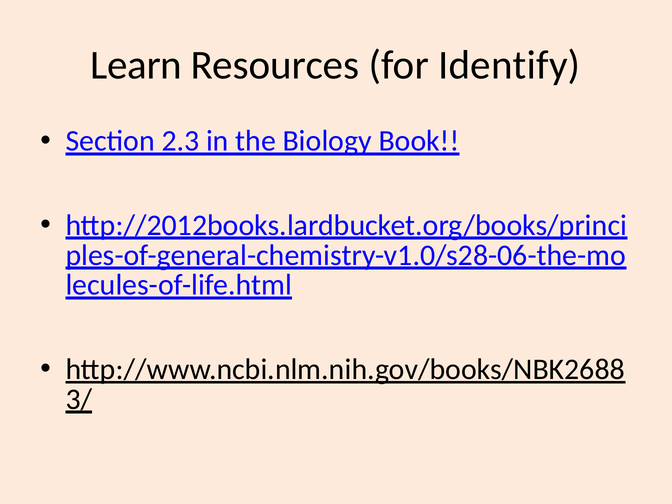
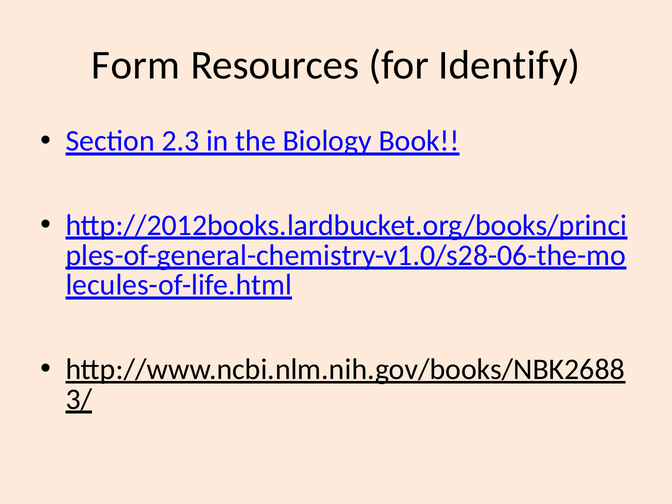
Learn: Learn -> Form (136, 65)
